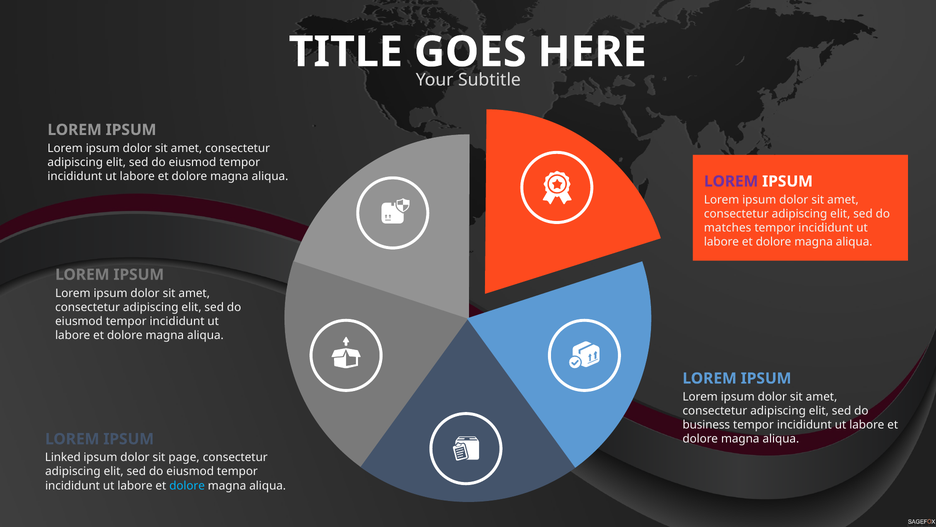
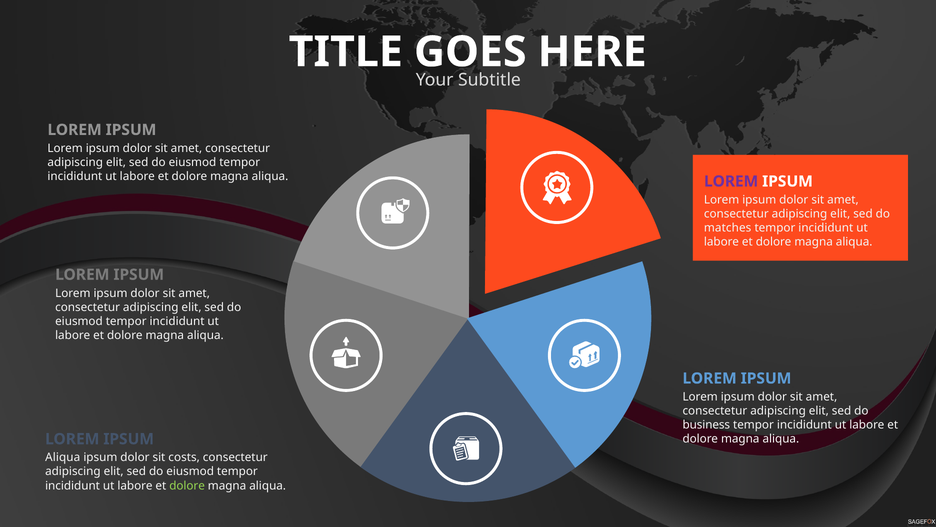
Linked: Linked -> Aliqua (63, 457)
page: page -> costs (184, 457)
dolore colour: light blue -> light green (187, 485)
